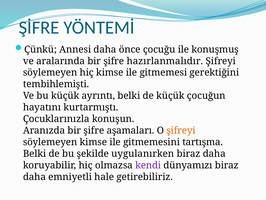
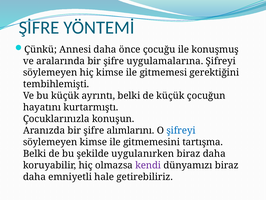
hazırlanmalıdır: hazırlanmalıdır -> uygulamalarına (165, 61)
aşamaları: aşamaları -> alımlarını (131, 130)
şifreyi colour: orange -> blue (181, 130)
